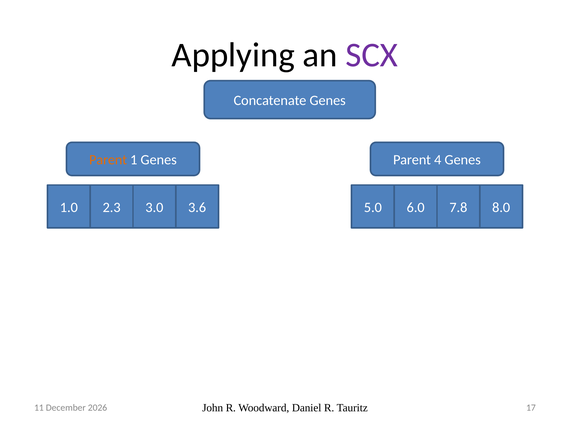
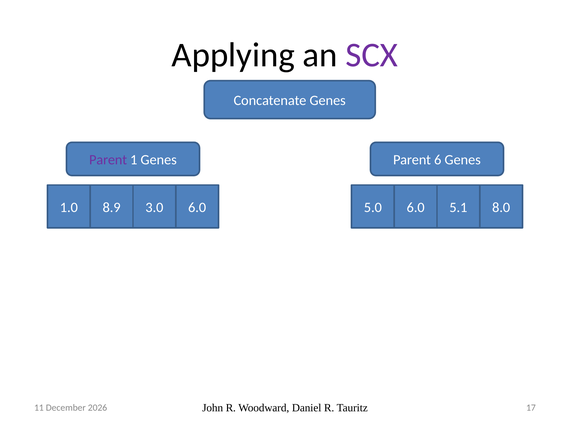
Parent colour: orange -> purple (108, 160)
4: 4 -> 6 (438, 160)
2.3: 2.3 -> 8.9 (112, 208)
3.0 3.6: 3.6 -> 6.0 (197, 208)
7.8: 7.8 -> 5.1 (458, 208)
